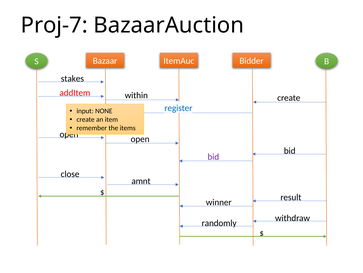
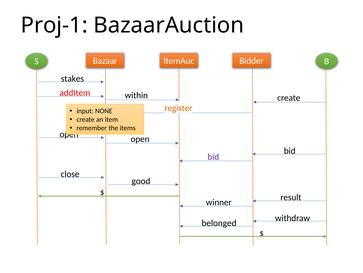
Proj-7: Proj-7 -> Proj-1 (54, 25)
register colour: blue -> orange (178, 108)
amnt: amnt -> good (141, 181)
randomly: randomly -> belonged (219, 222)
